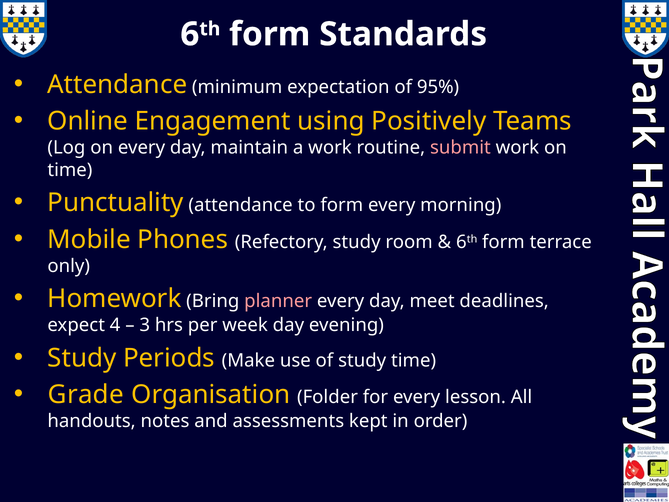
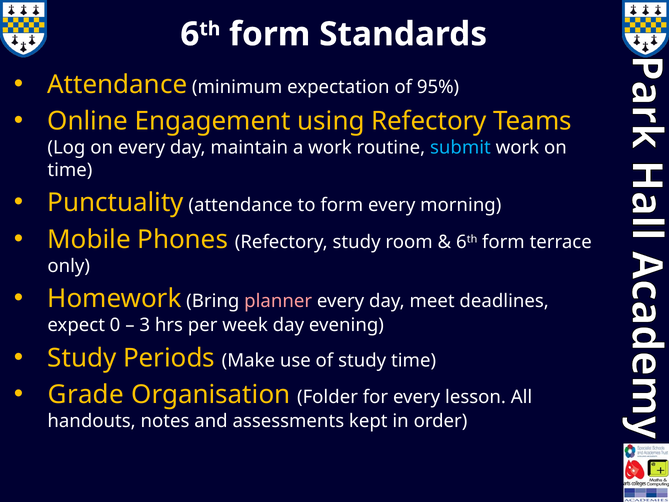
using Positively: Positively -> Refectory (429, 121)
submit colour: pink -> light blue (460, 148)
4: 4 -> 0 (115, 325)
